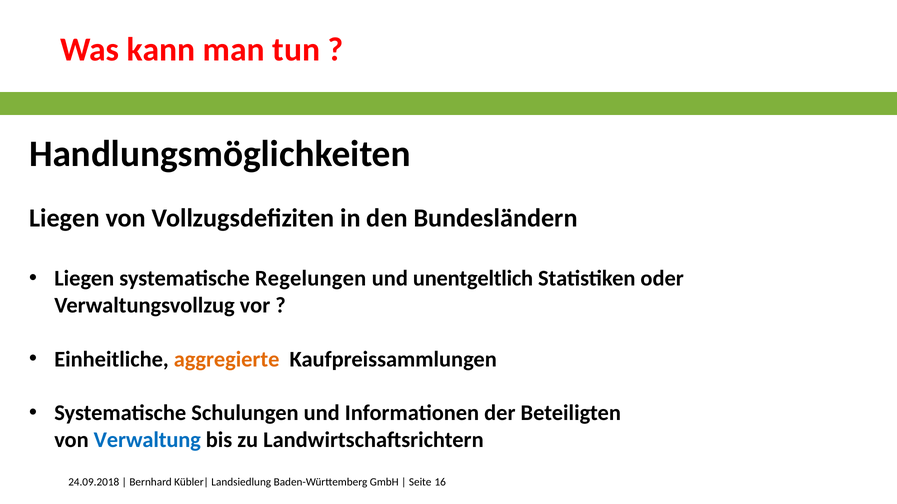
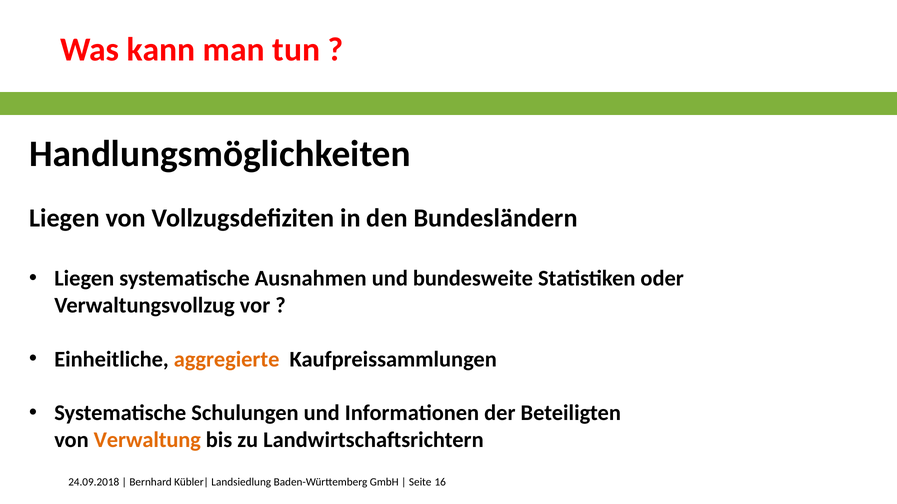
Regelungen: Regelungen -> Ausnahmen (311, 279)
unentgeltlich: unentgeltlich -> bundesweite (473, 279)
Verwaltung colour: blue -> orange (147, 440)
